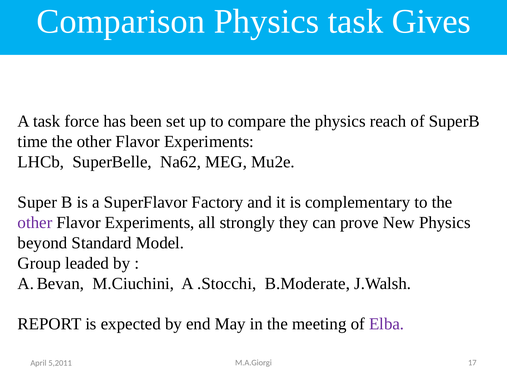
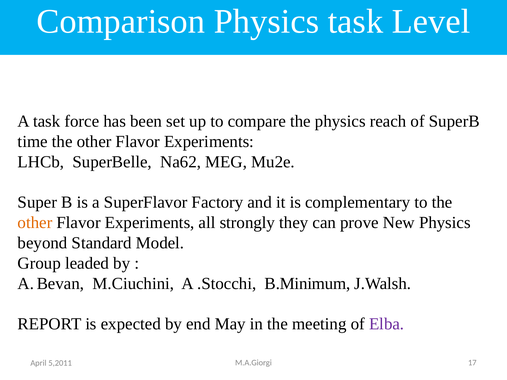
Gives: Gives -> Level (431, 21)
other colour: purple -> orange (35, 223)
B.Moderate: B.Moderate -> B.Minimum (307, 284)
